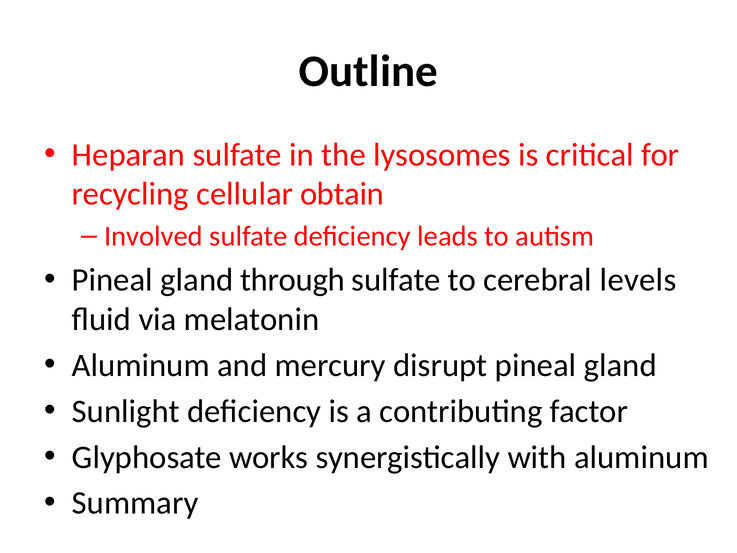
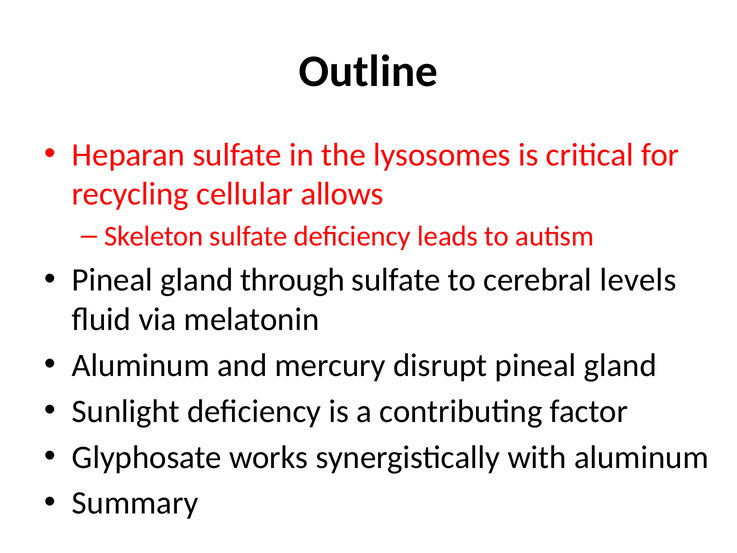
obtain: obtain -> allows (342, 194)
Involved: Involved -> Skeleton (154, 236)
